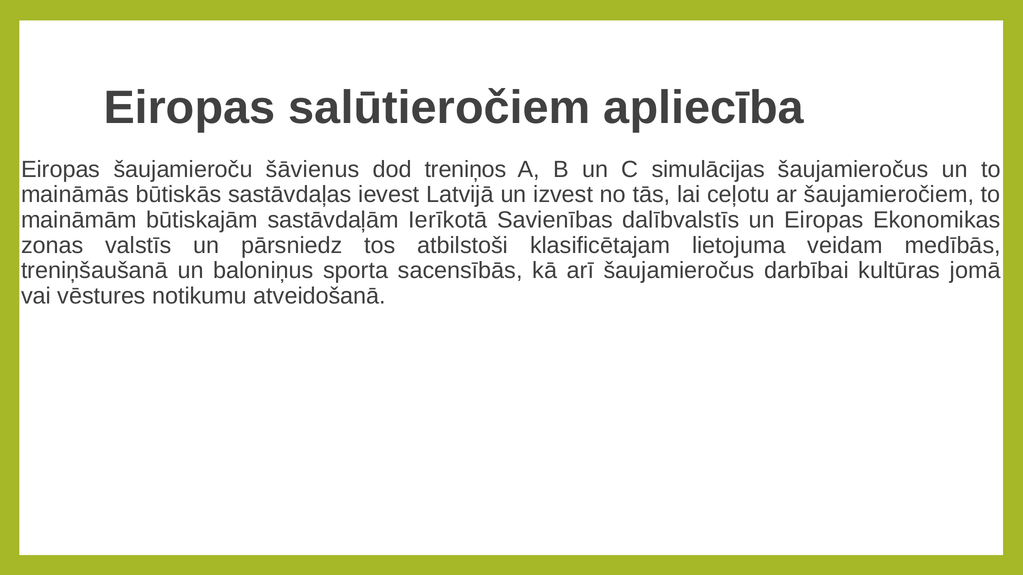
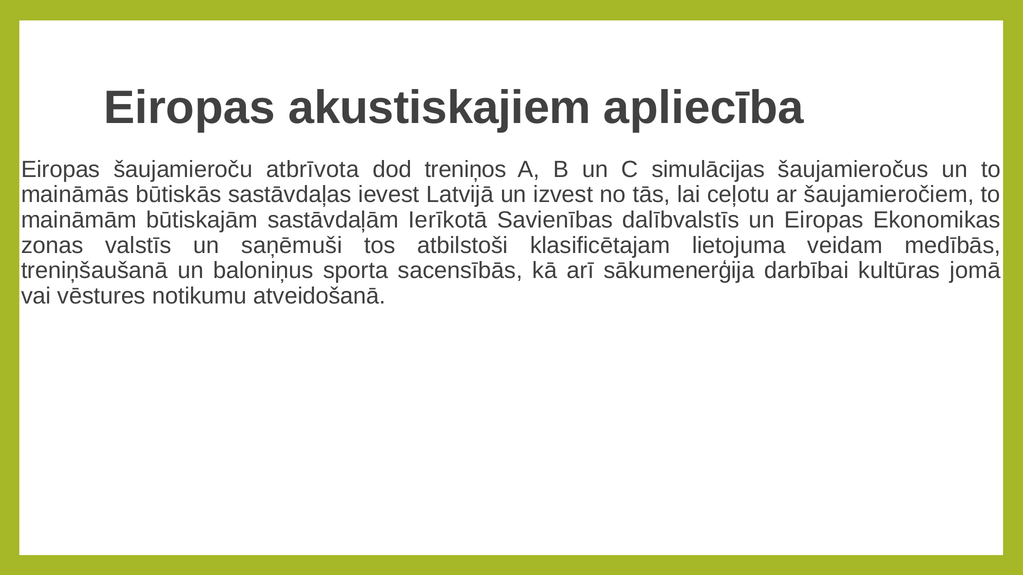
salūtieročiem: salūtieročiem -> akustiskajiem (440, 108)
šāvienus: šāvienus -> atbrīvota (313, 170)
pārsniedz: pārsniedz -> saņēmuši (292, 245)
arī šaujamieročus: šaujamieročus -> sākumenerģija (679, 271)
